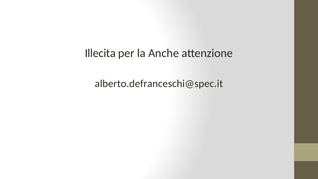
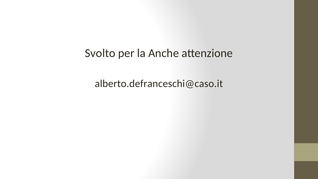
Illecita: Illecita -> Svolto (100, 53)
alberto.defranceschi@spec.it: alberto.defranceschi@spec.it -> alberto.defranceschi@caso.it (159, 84)
